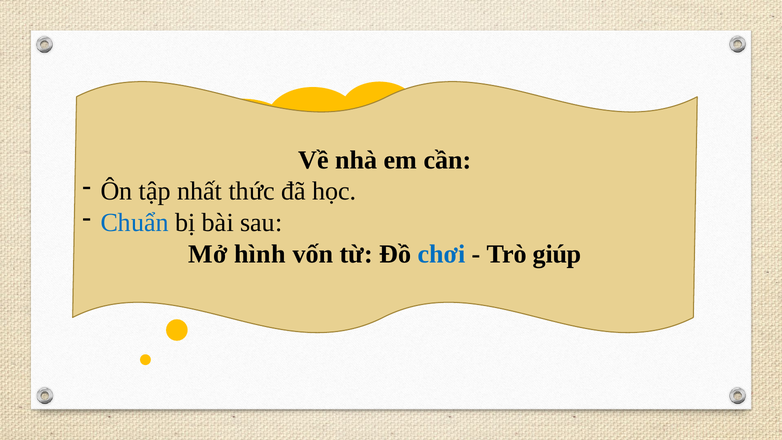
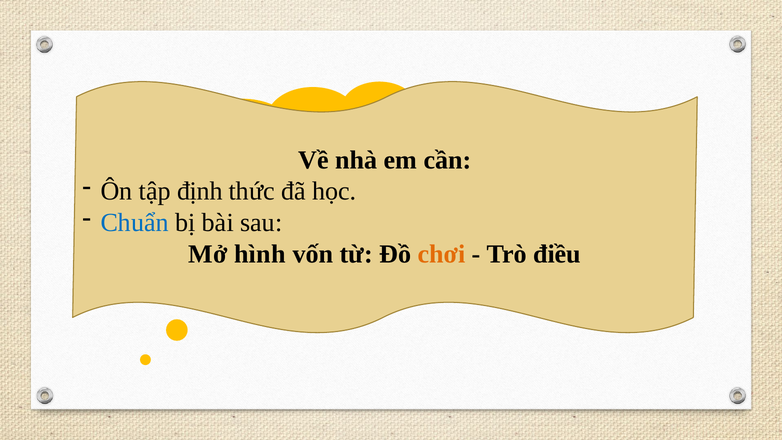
nhất: nhất -> định (200, 191)
chơi colour: blue -> orange (441, 254)
giúp: giúp -> điều (557, 254)
